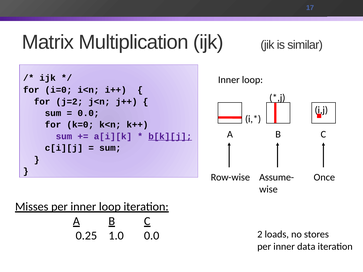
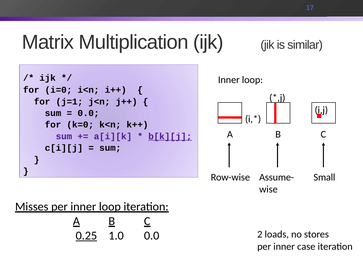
j=2: j=2 -> j=1 (69, 102)
Once: Once -> Small (324, 177)
0.25 underline: none -> present (86, 236)
data: data -> case (306, 247)
